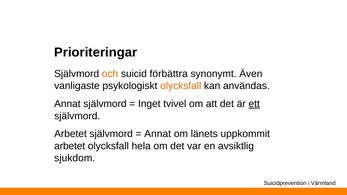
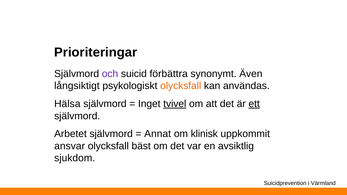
och colour: orange -> purple (110, 74)
vanligaste: vanligaste -> långsiktigt (77, 86)
Annat: Annat -> Hälsa (67, 104)
tvivel underline: none -> present (175, 104)
länets: länets -> klinisk (204, 134)
arbetet: arbetet -> ansvar (70, 146)
hela: hela -> bäst (141, 146)
